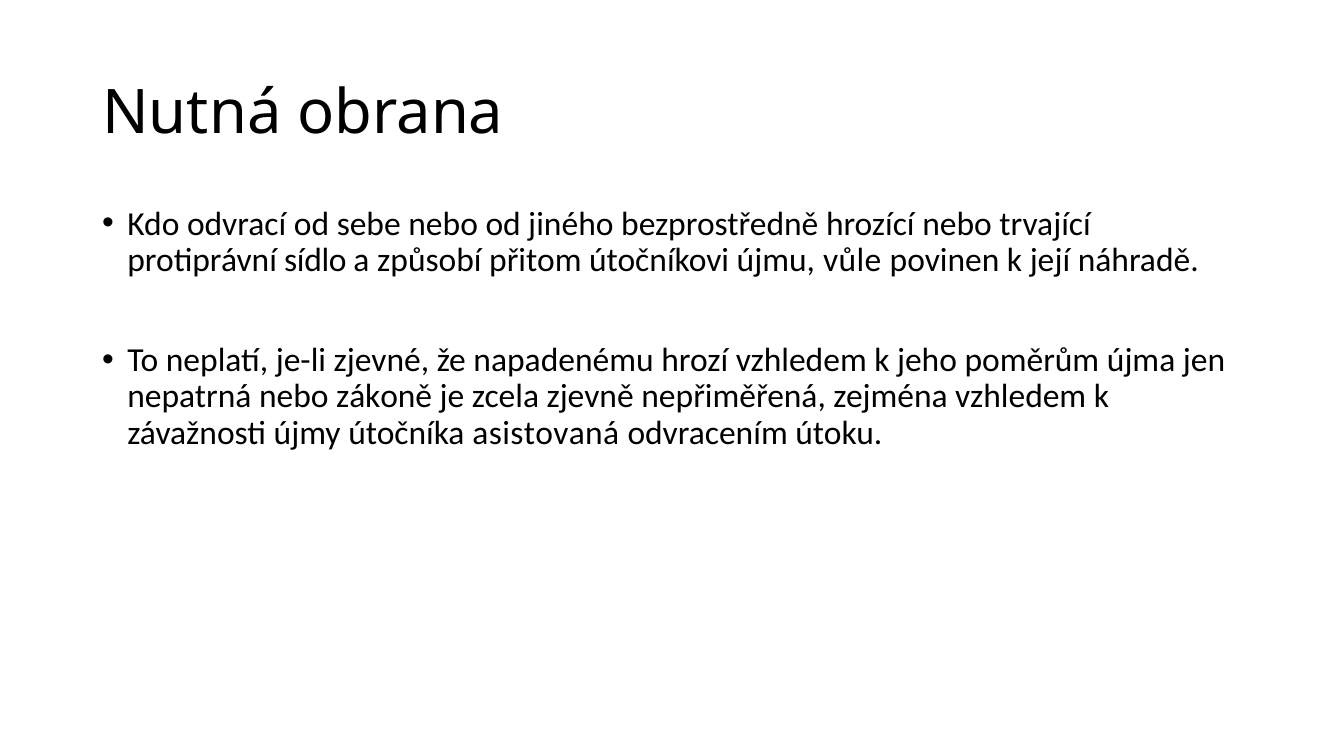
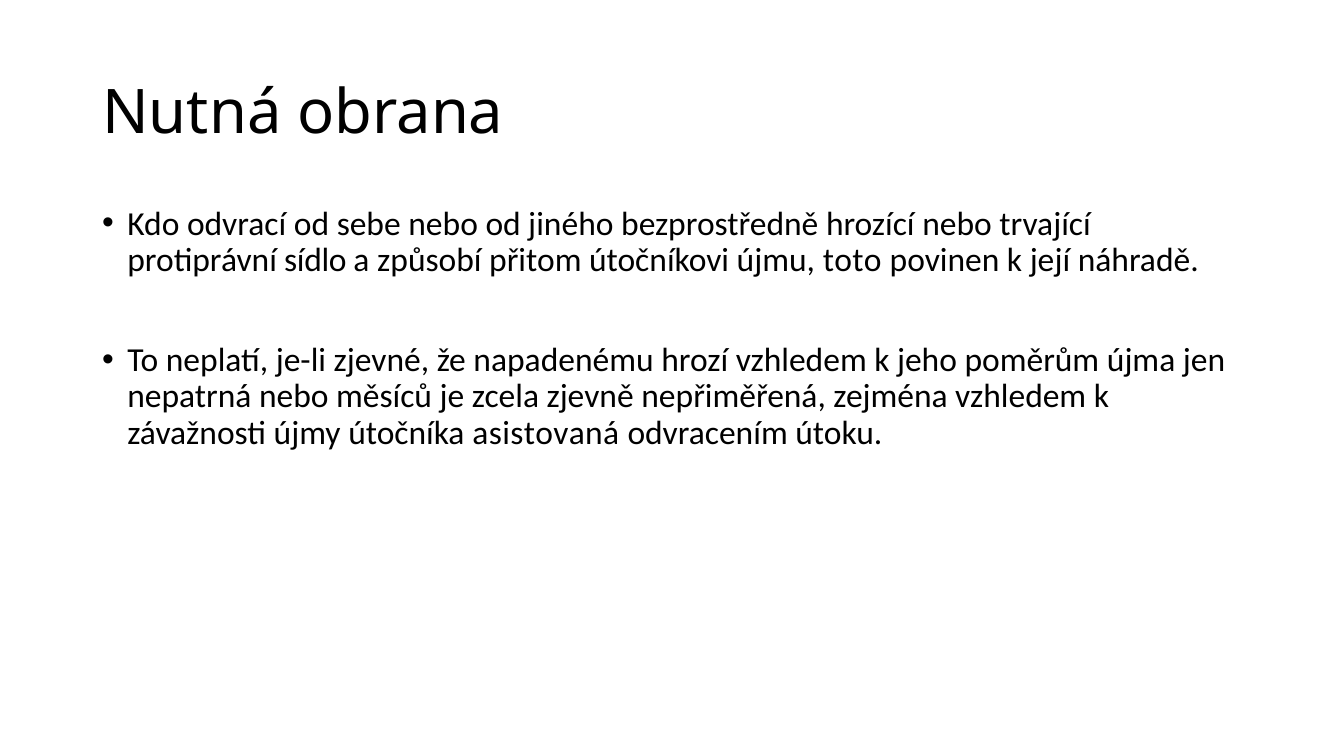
vůle: vůle -> toto (852, 260)
zákoně: zákoně -> měsíců (384, 396)
